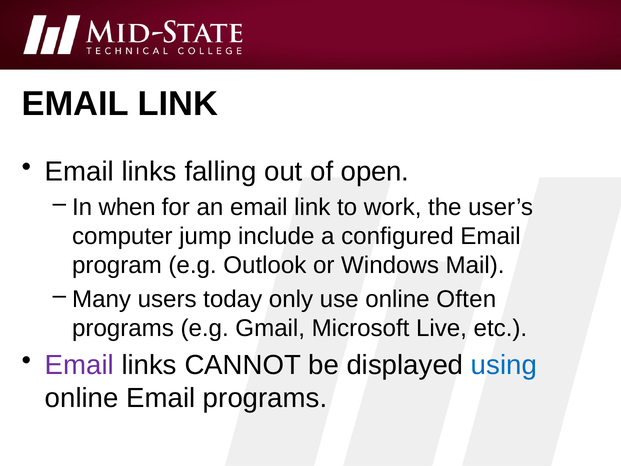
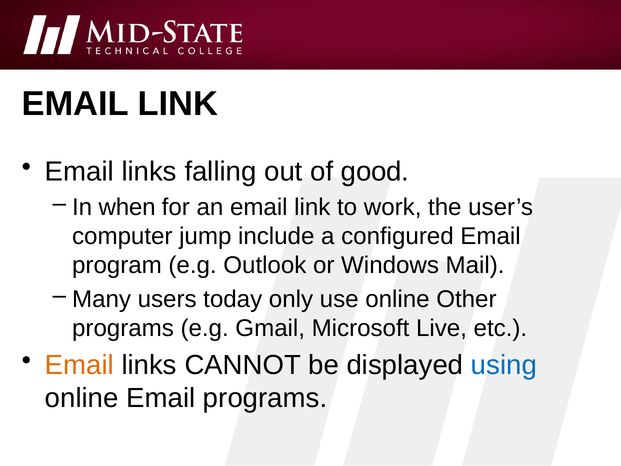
open: open -> good (375, 172)
Often: Often -> Other (466, 299)
Email colour: purple -> orange (79, 365)
